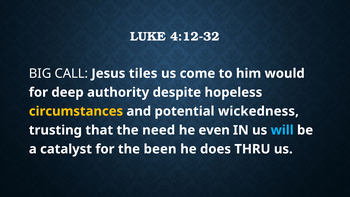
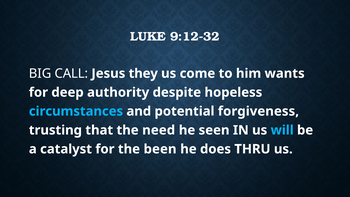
4:12-32: 4:12-32 -> 9:12-32 (195, 36)
tiles: tiles -> they (143, 73)
would: would -> wants (285, 73)
circumstances colour: yellow -> light blue (76, 111)
wickedness: wickedness -> forgiveness (258, 111)
even: even -> seen (214, 130)
